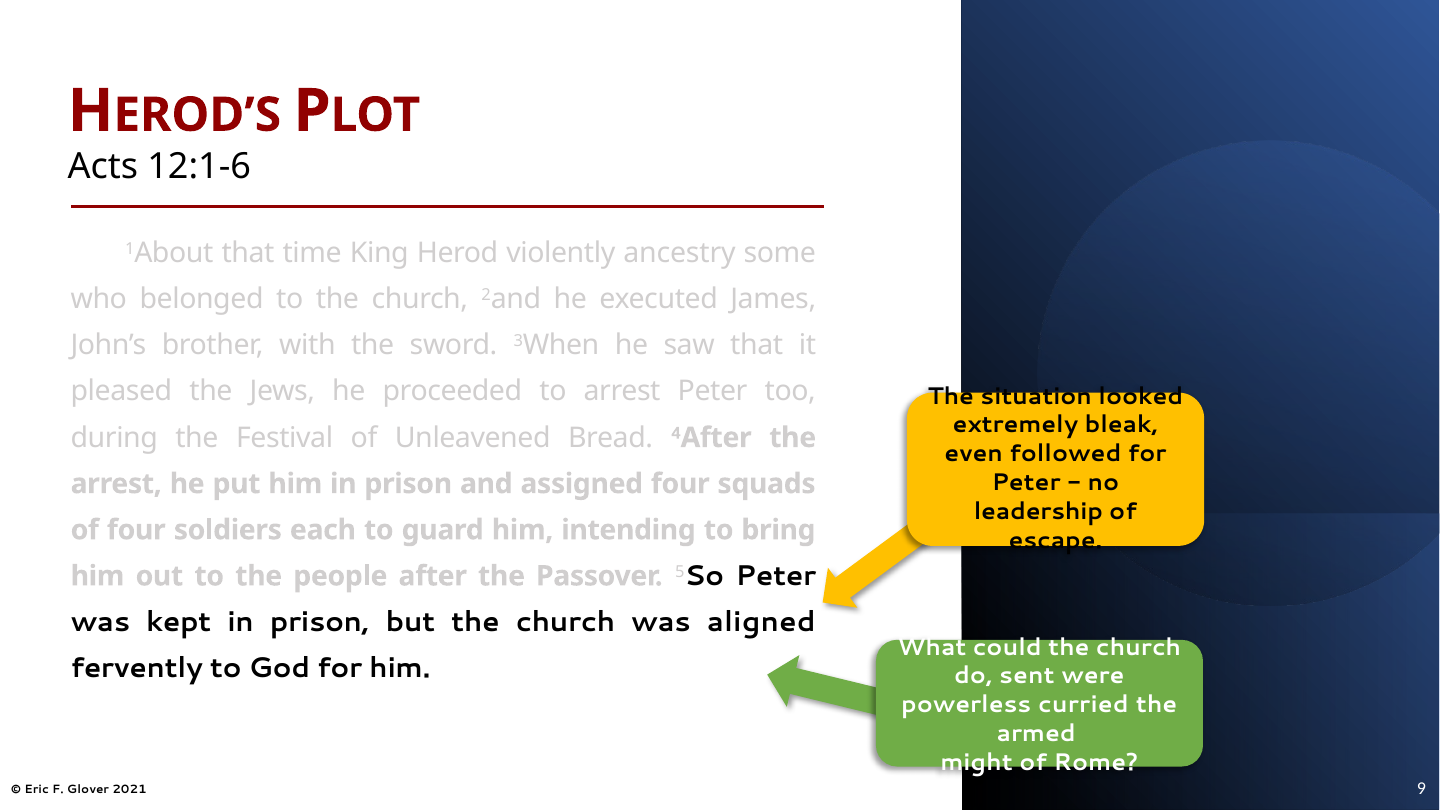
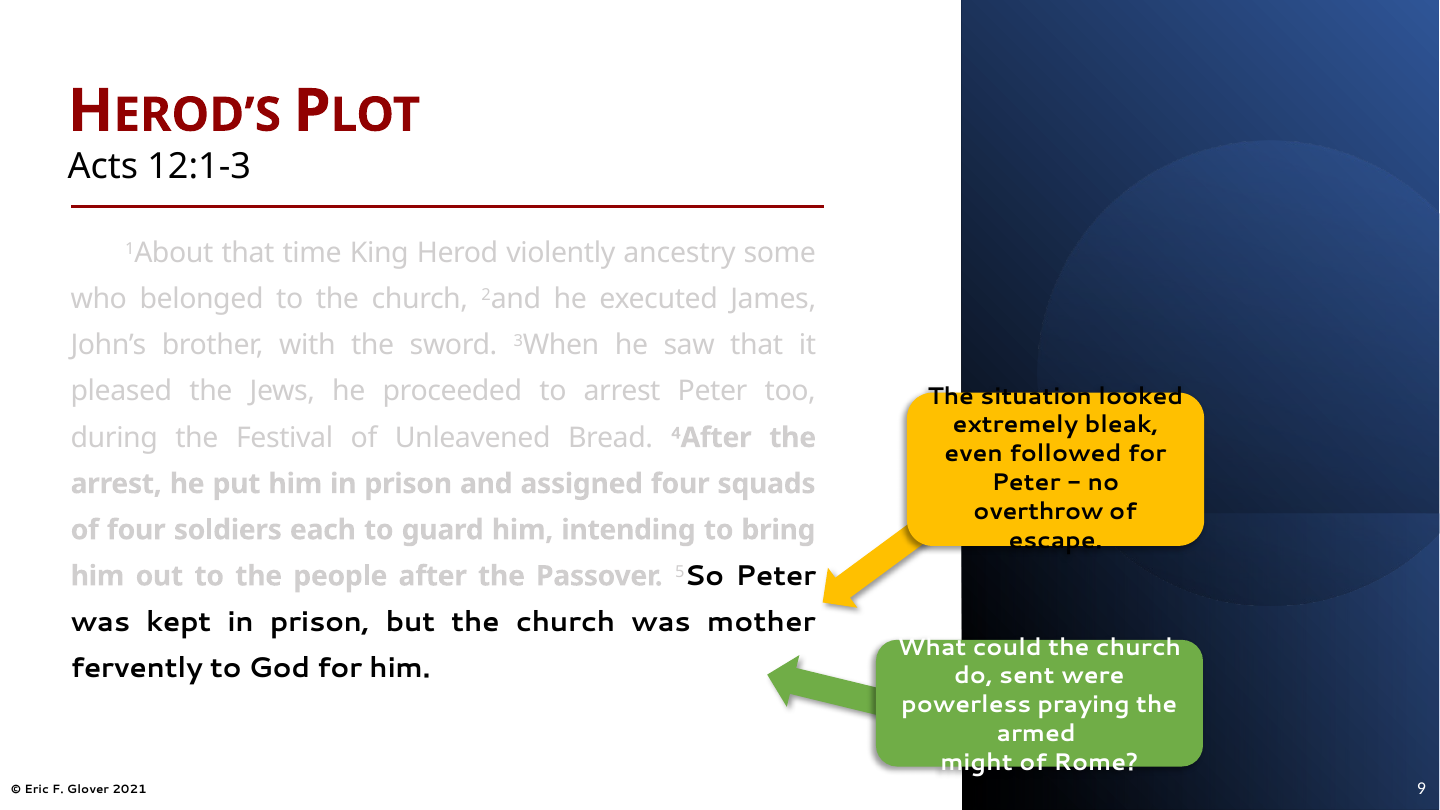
12:1-6: 12:1-6 -> 12:1-3 (199, 167)
leadership: leadership -> overthrow (1038, 511)
aligned: aligned -> mother (761, 622)
curried: curried -> praying (1084, 705)
